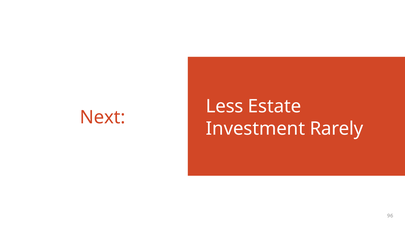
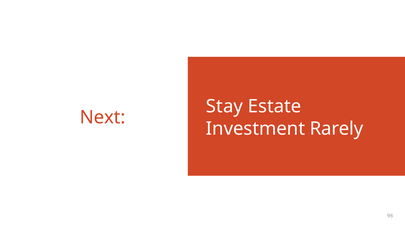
Less: Less -> Stay (224, 106)
